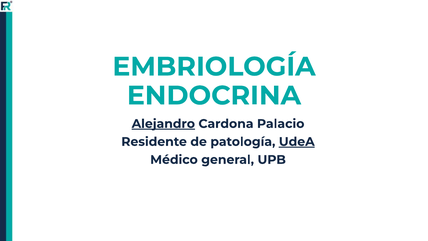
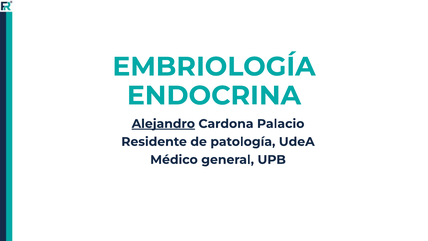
UdeA underline: present -> none (297, 142)
